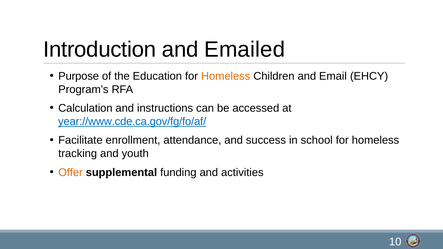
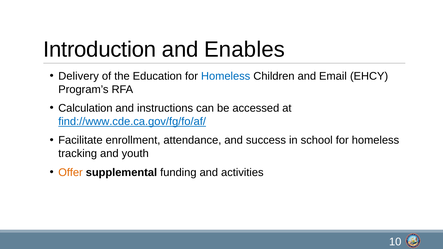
Emailed: Emailed -> Enables (245, 50)
Purpose: Purpose -> Delivery (79, 76)
Homeless colour: orange -> blue (226, 76)
year://www.cde.ca.gov/fg/fo/af/: year://www.cde.ca.gov/fg/fo/af/ -> find://www.cde.ca.gov/fg/fo/af/ (132, 122)
